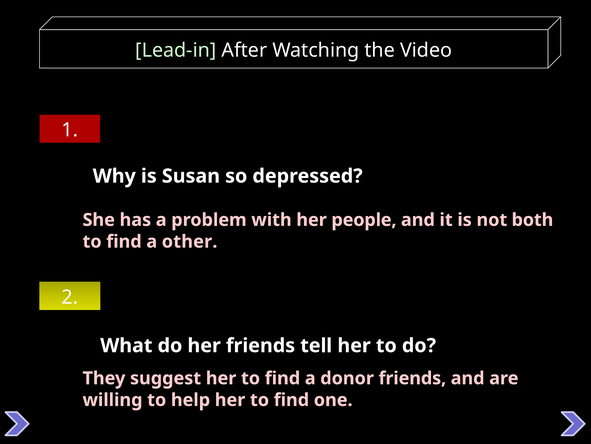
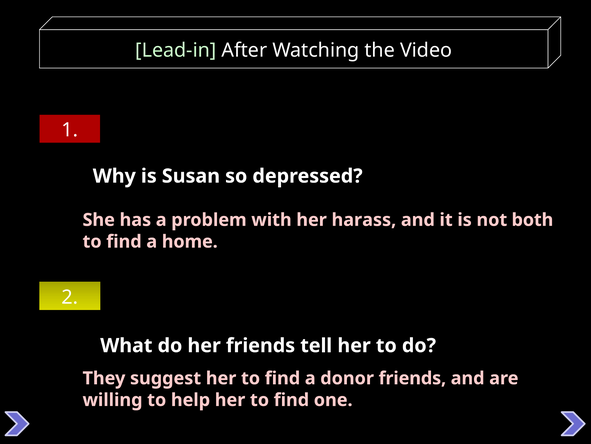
people: people -> harass (364, 220)
other: other -> home (190, 241)
